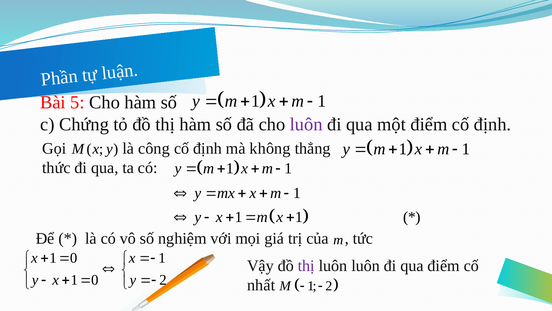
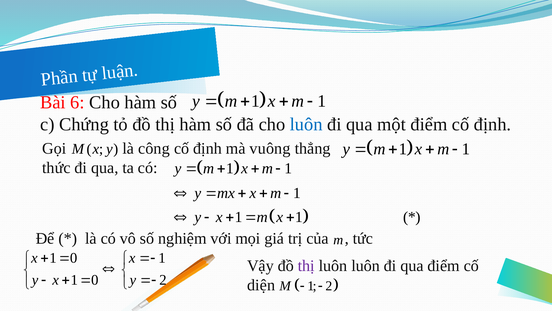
5: 5 -> 6 (77, 102)
luôn colour: purple -> blue (306, 124)
không: không -> vuông (270, 148)
nhất: nhất -> diện (261, 285)
